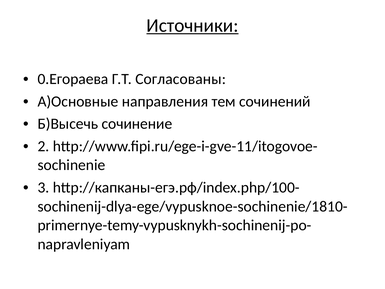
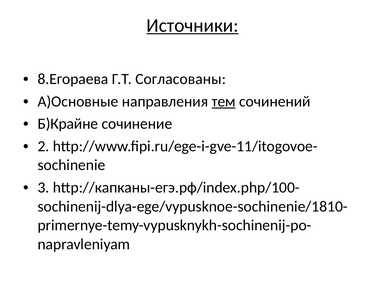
0.Егораева: 0.Егораева -> 8.Егораева (73, 79)
тем underline: none -> present (224, 101)
Б)Высечь: Б)Высечь -> Б)Крайне (68, 124)
